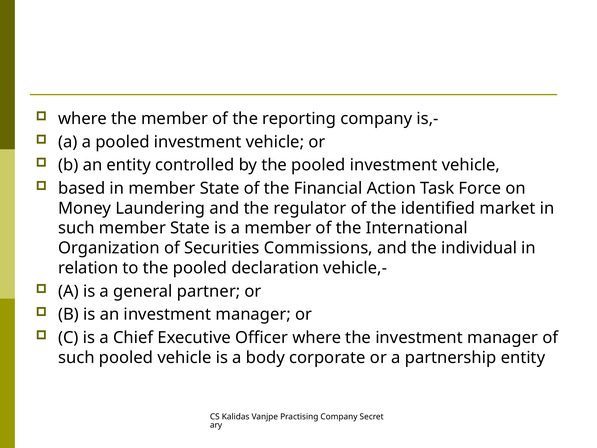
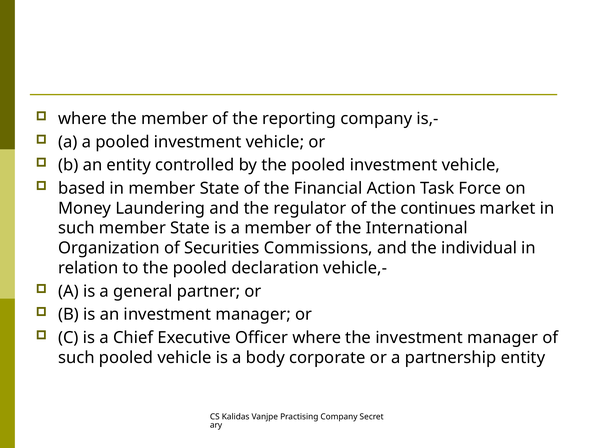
identified: identified -> continues (438, 208)
